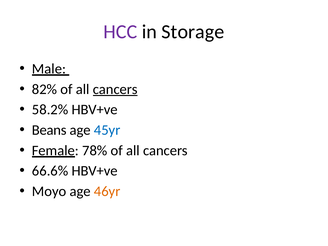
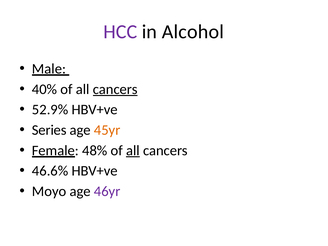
Storage: Storage -> Alcohol (193, 32)
82%: 82% -> 40% (45, 89)
58.2%: 58.2% -> 52.9% (50, 110)
Beans: Beans -> Series (49, 130)
45yr colour: blue -> orange (107, 130)
78%: 78% -> 48% (95, 150)
all underline: none -> present (133, 150)
66.6%: 66.6% -> 46.6% (50, 171)
46yr colour: orange -> purple (107, 191)
